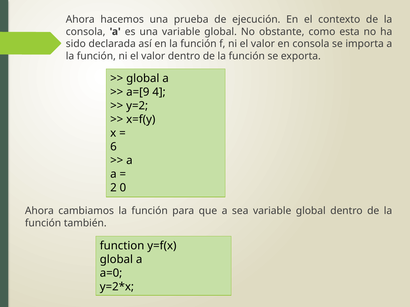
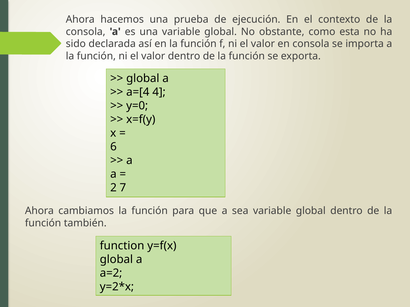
a=[9: a=[9 -> a=[4 (138, 92)
y=2: y=2 -> y=0 (137, 106)
0: 0 -> 7 (123, 188)
a=0: a=0 -> a=2 (111, 274)
